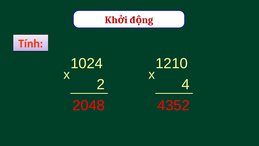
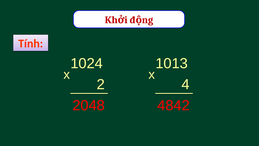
1210: 1210 -> 1013 (172, 63)
4352: 4352 -> 4842 (174, 105)
